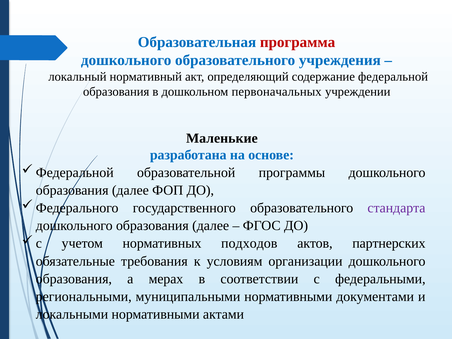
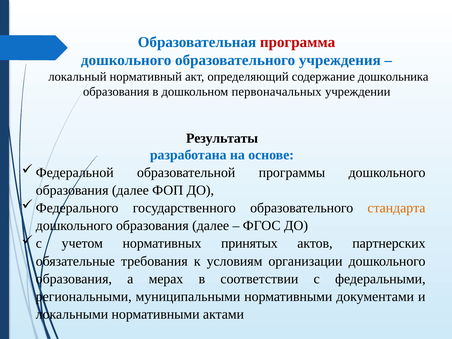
федеральной: федеральной -> дошкольника (393, 77)
Маленькие: Маленькие -> Результаты (222, 138)
стандарта colour: purple -> orange (396, 208)
подходов: подходов -> принятых (249, 243)
